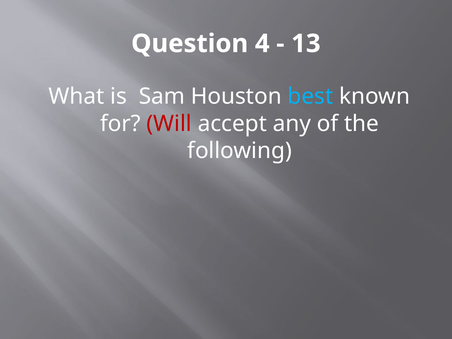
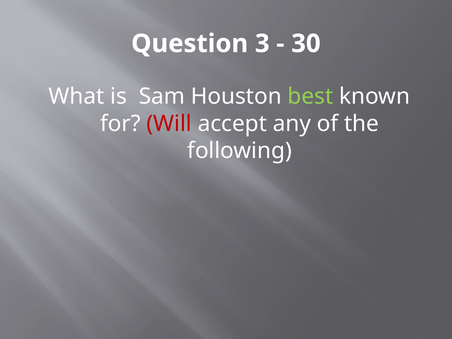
4: 4 -> 3 (262, 44)
13: 13 -> 30 (306, 44)
best colour: light blue -> light green (310, 96)
